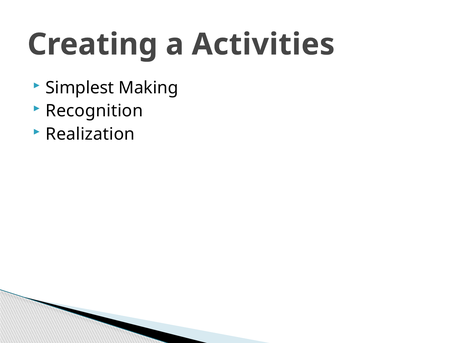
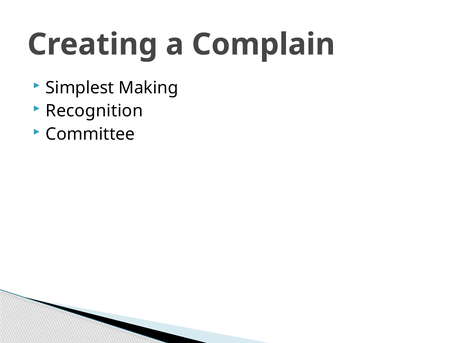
Activities: Activities -> Complain (263, 44)
Realization: Realization -> Committee (90, 134)
